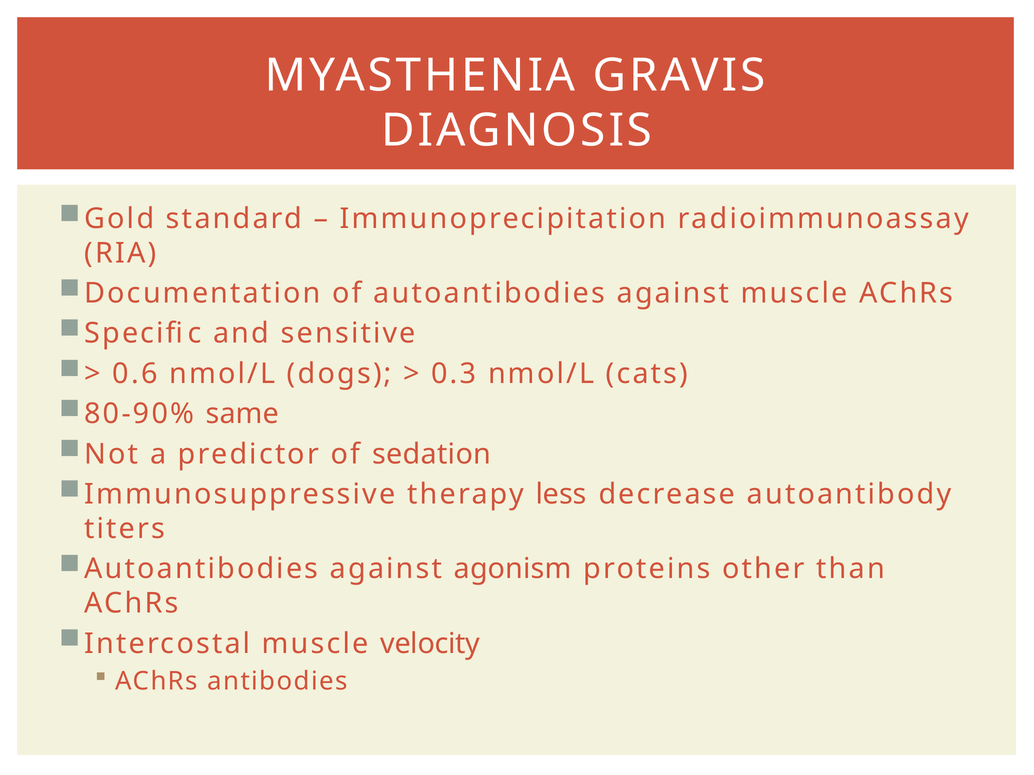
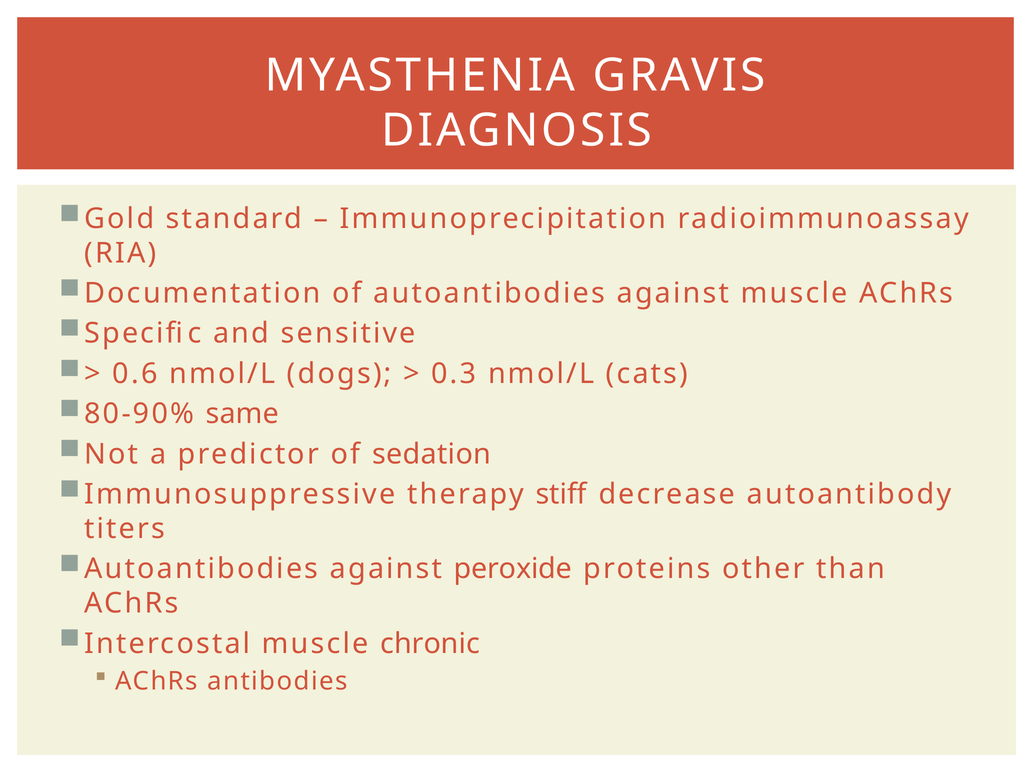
less: less -> stiff (561, 495)
agonism: agonism -> peroxide (513, 569)
velocity: velocity -> chronic (430, 644)
